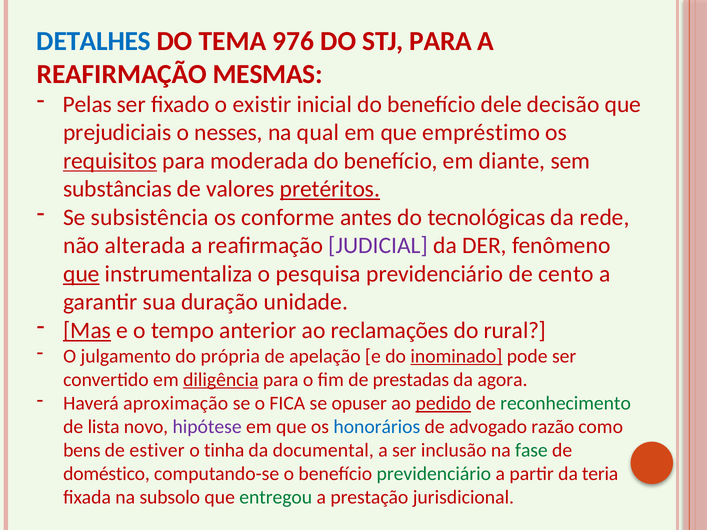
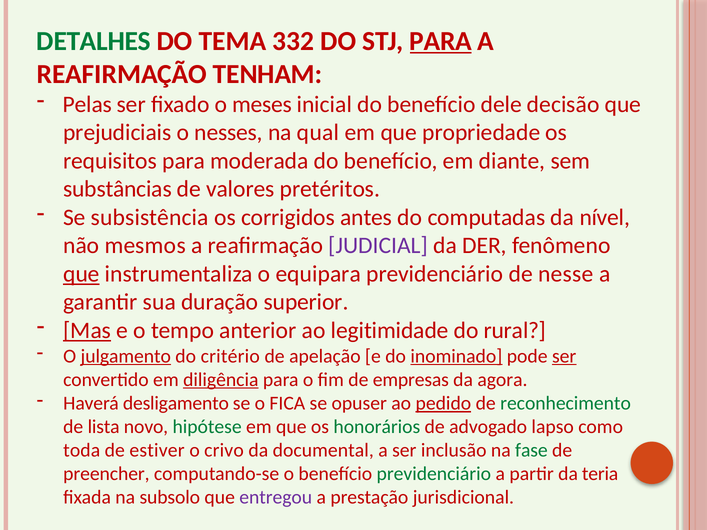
DETALHES colour: blue -> green (94, 41)
976: 976 -> 332 (293, 41)
PARA underline: none -> present (441, 41)
MESMAS: MESMAS -> TENHAM (268, 74)
existir: existir -> meses (262, 104)
empréstimo: empréstimo -> propriedade (481, 133)
requisitos underline: present -> none (110, 161)
pretéritos underline: present -> none (330, 189)
conforme: conforme -> corrigidos (288, 218)
tecnológicas: tecnológicas -> computadas (486, 218)
rede: rede -> nível (605, 218)
alterada: alterada -> mesmos (145, 246)
pesquisa: pesquisa -> equipara (318, 274)
cento: cento -> nesse (566, 274)
unidade: unidade -> superior (306, 302)
reclamações: reclamações -> legitimidade (390, 331)
julgamento underline: none -> present (126, 356)
própria: própria -> critério (230, 356)
ser underline: none -> present (564, 356)
prestadas: prestadas -> empresas (411, 380)
aproximação: aproximação -> desligamento (176, 403)
hipótese colour: purple -> green (207, 427)
honorários colour: blue -> green (377, 427)
razão: razão -> lapso (553, 427)
bens: bens -> toda (82, 451)
tinha: tinha -> crivo (224, 451)
doméstico: doméstico -> preencher (106, 474)
entregou colour: green -> purple (276, 498)
